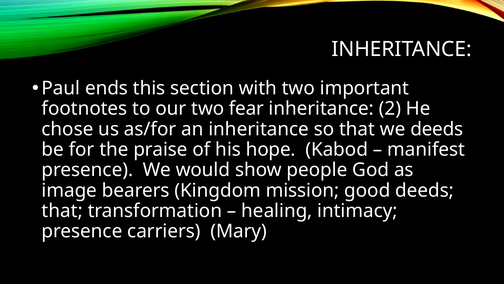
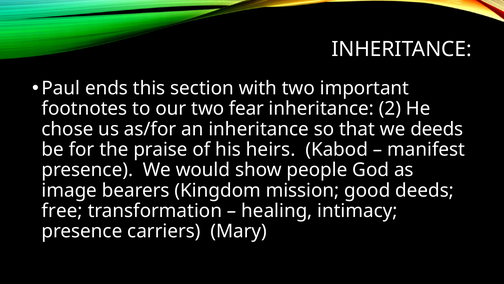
hope: hope -> heirs (271, 149)
that: that -> free (62, 211)
